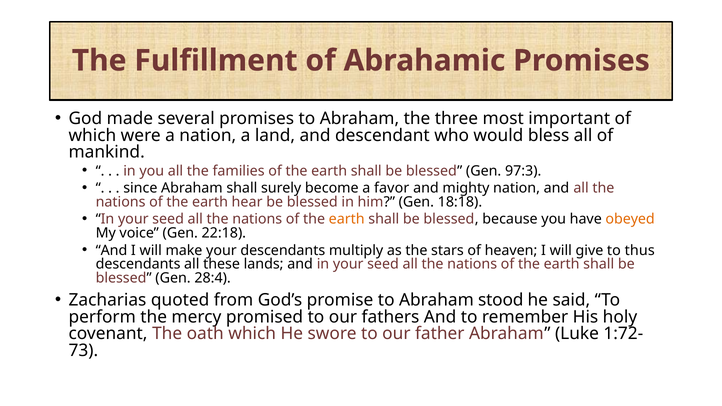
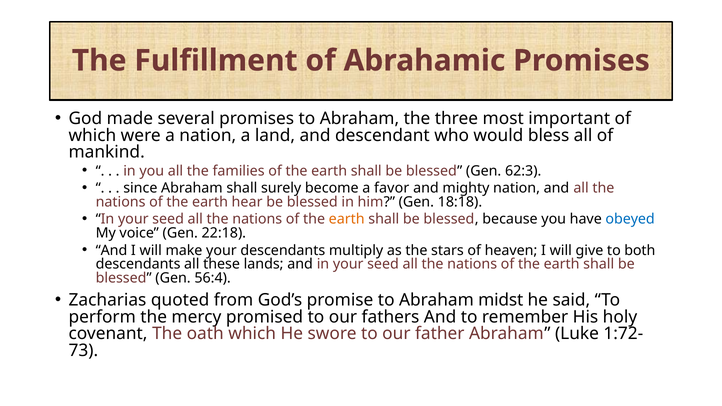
97:3: 97:3 -> 62:3 (523, 171)
obeyed colour: orange -> blue (630, 219)
thus: thus -> both (640, 250)
28:4: 28:4 -> 56:4 (213, 278)
stood: stood -> midst (501, 300)
